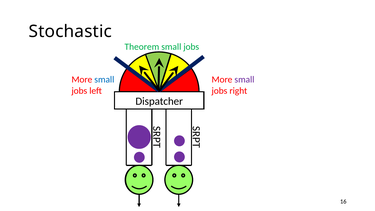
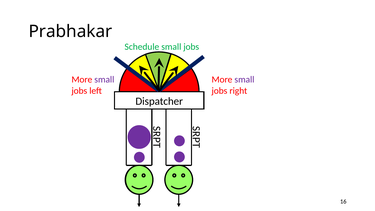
Stochastic: Stochastic -> Prabhakar (70, 32)
Theorem: Theorem -> Schedule (142, 47)
small colour: blue -> purple (104, 80)
